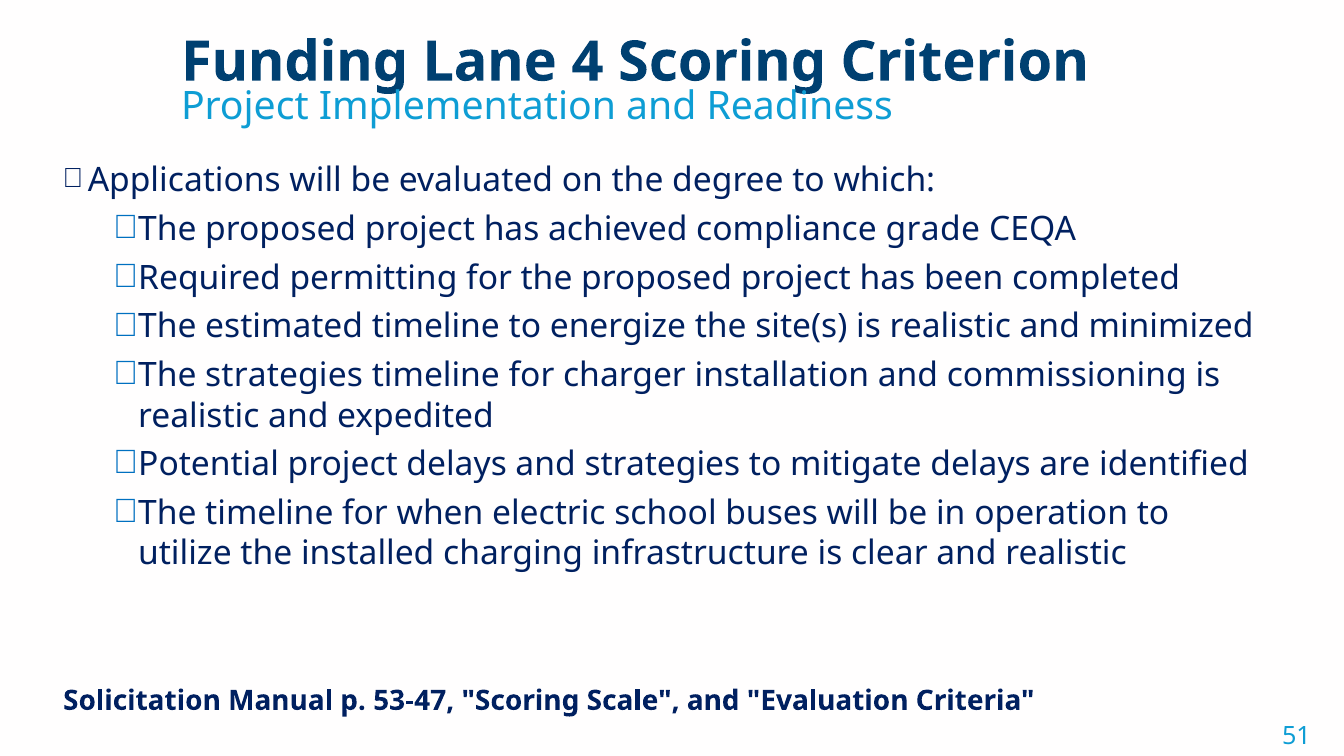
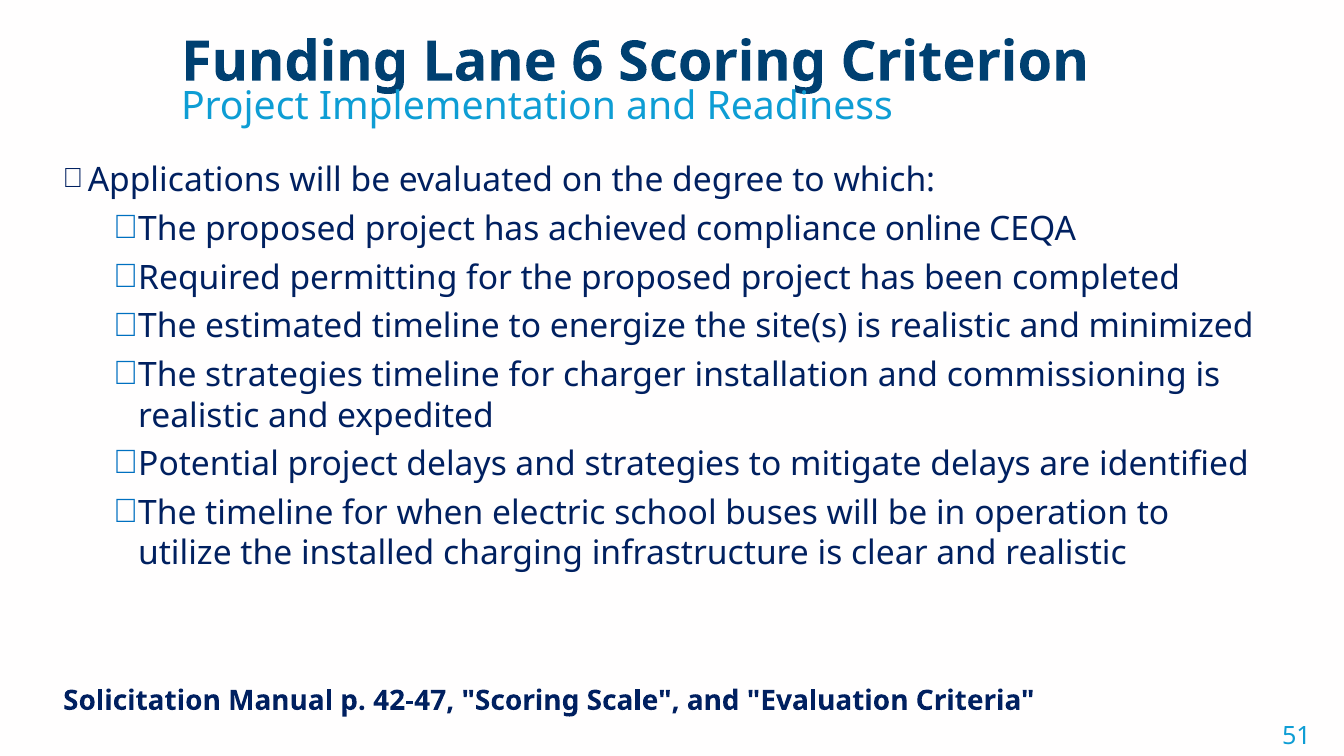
4: 4 -> 6 (587, 62)
grade: grade -> online (933, 229)
53-47: 53-47 -> 42-47 (414, 701)
